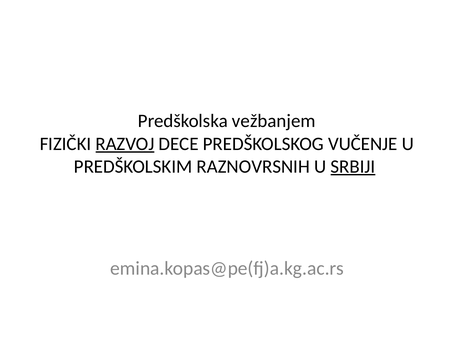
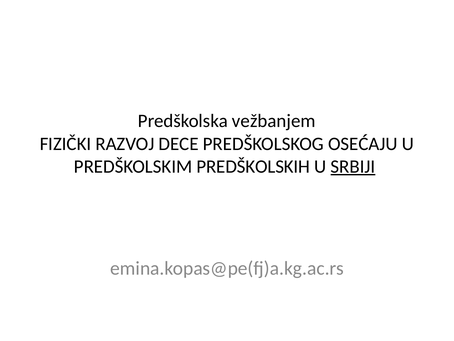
RAZVOJ underline: present -> none (125, 144)
VUČENJE: VUČENJE -> OSEĆAJU (363, 144)
RAZNOVRSNIH: RAZNOVRSNIH -> PREDŠKOLSKIH (253, 166)
